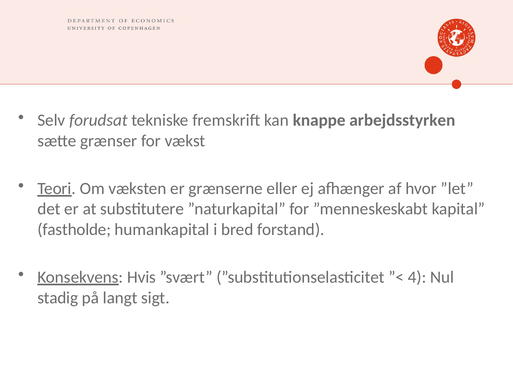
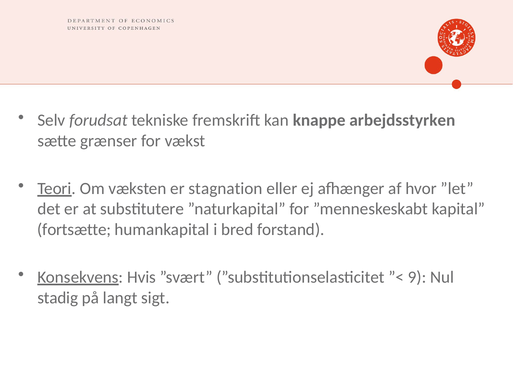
grænserne: grænserne -> stagnation (226, 189)
fastholde: fastholde -> fortsætte (74, 230)
4: 4 -> 9 (417, 278)
